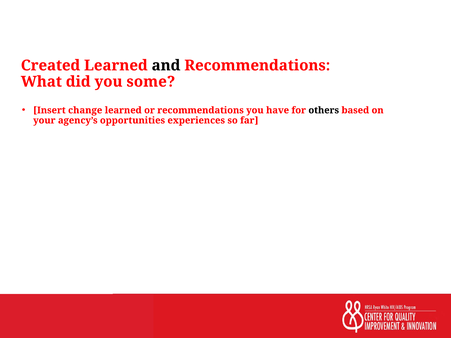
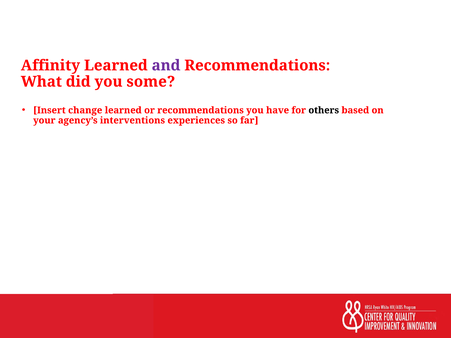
Created: Created -> Affinity (50, 65)
and colour: black -> purple (166, 65)
opportunities: opportunities -> interventions (132, 120)
